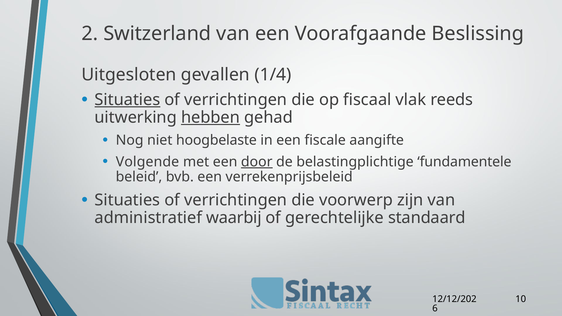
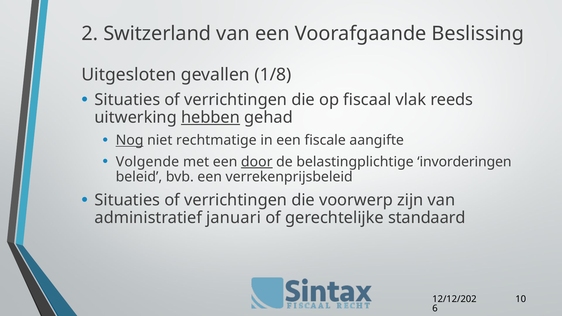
1/4: 1/4 -> 1/8 (273, 75)
Situaties underline: present -> none (127, 100)
Nog underline: none -> present (130, 140)
hoogbelaste: hoogbelaste -> rechtmatige (216, 140)
fundamentele: fundamentele -> invorderingen (464, 162)
waarbij: waarbij -> januari (234, 218)
